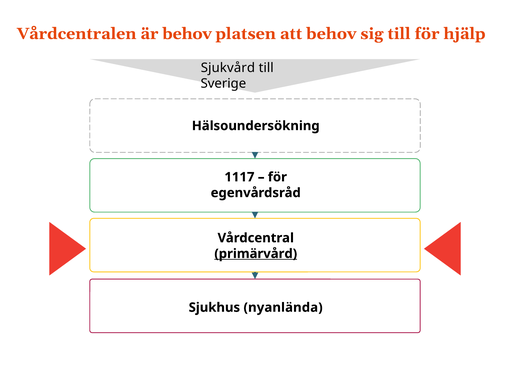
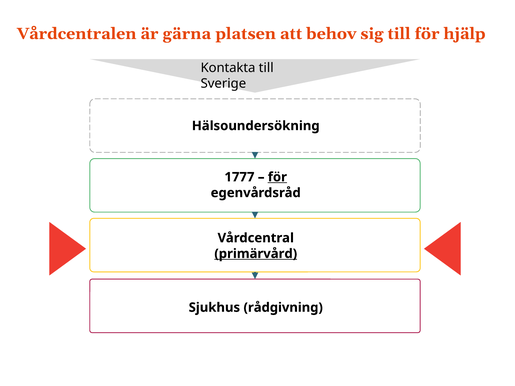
är behov: behov -> gärna (187, 34)
Sjukvård: Sjukvård -> Kontakta (228, 68)
1117: 1117 -> 1777 (239, 177)
för underline: none -> present (277, 177)
nyanlända: nyanlända -> rådgivning (283, 308)
